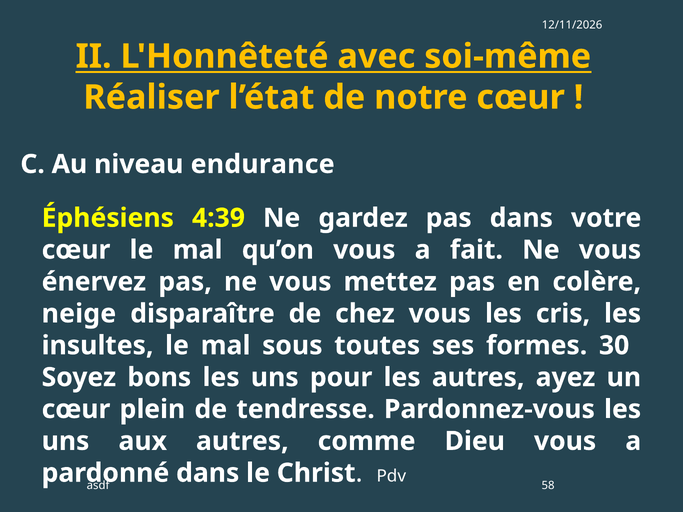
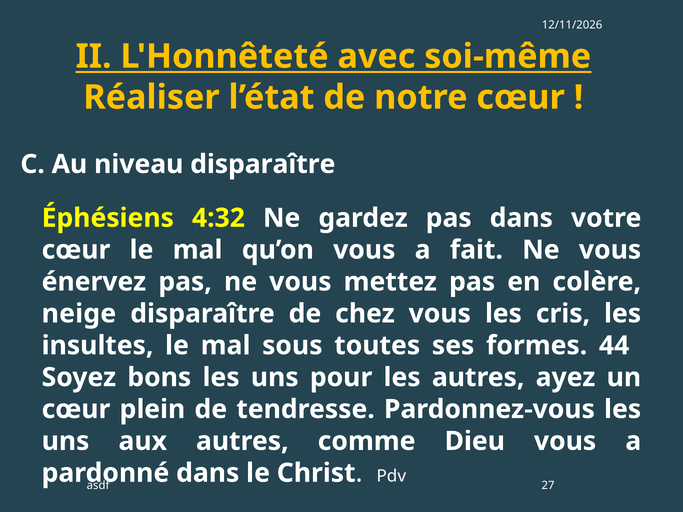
niveau endurance: endurance -> disparaître (263, 164)
4:39: 4:39 -> 4:32 (218, 218)
30: 30 -> 44 (614, 346)
58: 58 -> 27 (548, 486)
